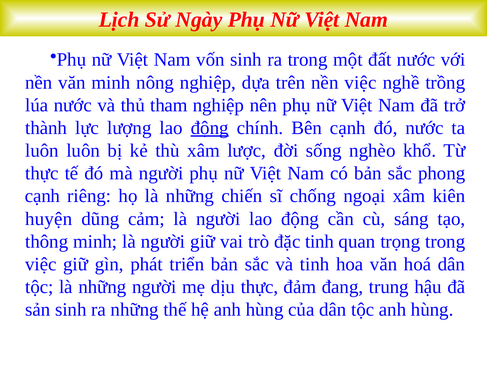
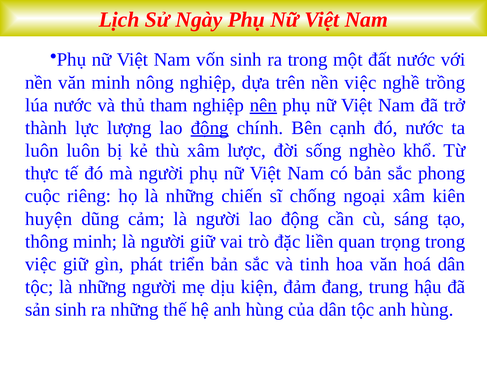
nên underline: none -> present (263, 105)
cạnh: cạnh -> cuộc (43, 196)
đặc tinh: tinh -> liền (320, 242)
dịu thực: thực -> kiện (259, 287)
